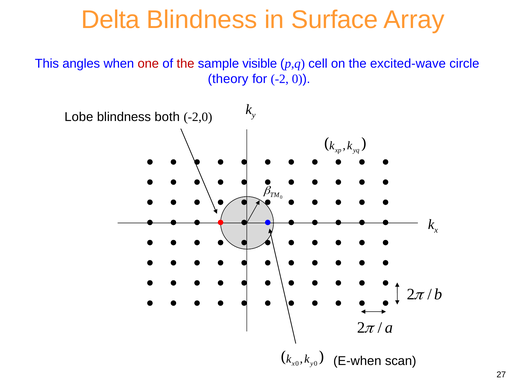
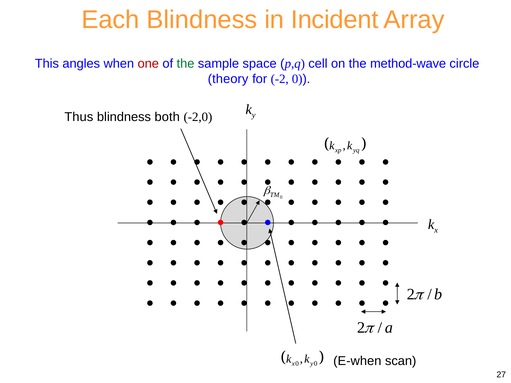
Delta: Delta -> Each (110, 20)
Surface: Surface -> Incident (335, 20)
the colour: red -> green (186, 64)
visible: visible -> space (260, 64)
excited-wave: excited-wave -> method-wave (408, 64)
Lobe: Lobe -> Thus (79, 117)
